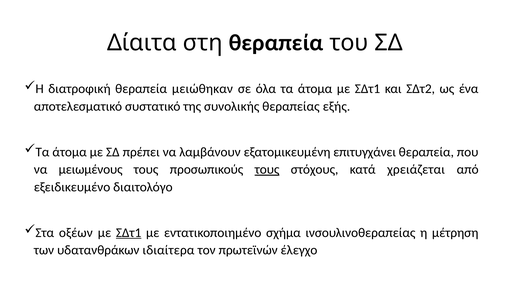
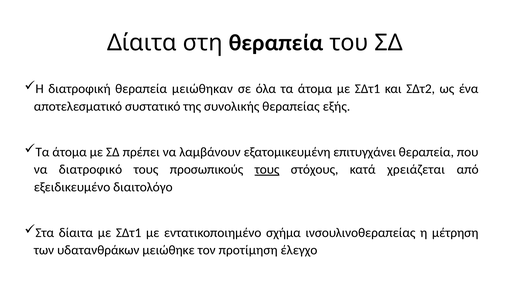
μειωμένους: μειωμένους -> διατροφικό (90, 169)
Στα οξέων: οξέων -> δίαιτα (76, 233)
ΣΔτ1 underline: present -> none (129, 233)
ιδιαίτερα: ιδιαίτερα -> μειώθηκε (169, 250)
πρωτεϊνών: πρωτεϊνών -> προτίμηση (248, 250)
